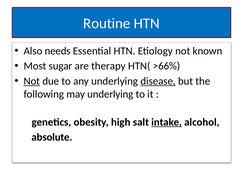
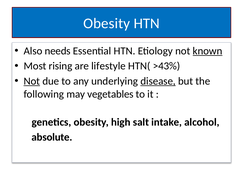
Routine: Routine -> Obesity (107, 24)
known underline: none -> present (208, 51)
sugar: sugar -> rising (61, 66)
therapy: therapy -> lifestyle (108, 66)
>66%: >66% -> >43% (167, 66)
may underlying: underlying -> vegetables (110, 94)
intake underline: present -> none (167, 122)
